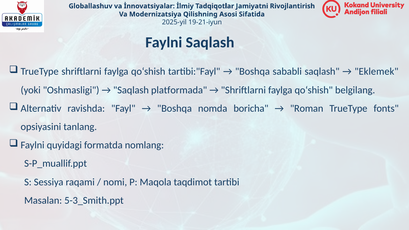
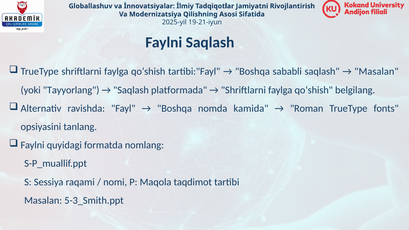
Eklemek: Eklemek -> Masalan (376, 72)
Oshmasligi: Oshmasligi -> Tayyorlang (71, 90)
boricha: boricha -> kamida (251, 108)
